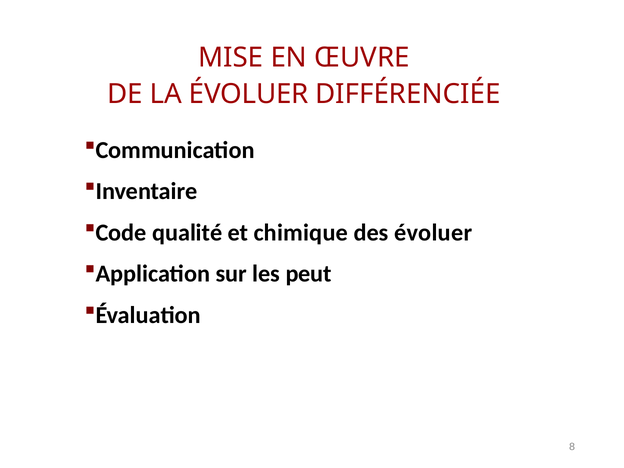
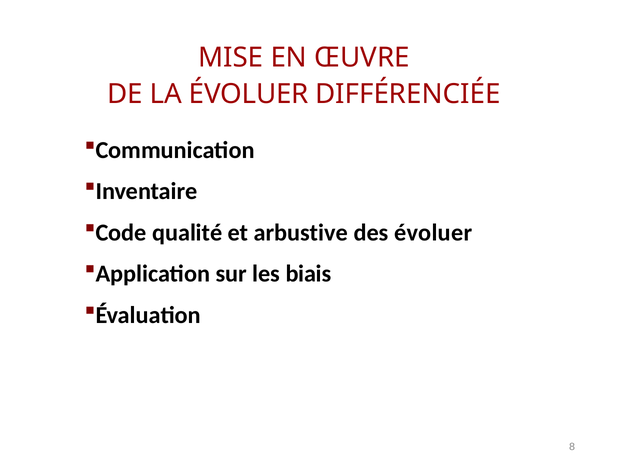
chimique: chimique -> arbustive (301, 233)
peut: peut -> biais (308, 274)
